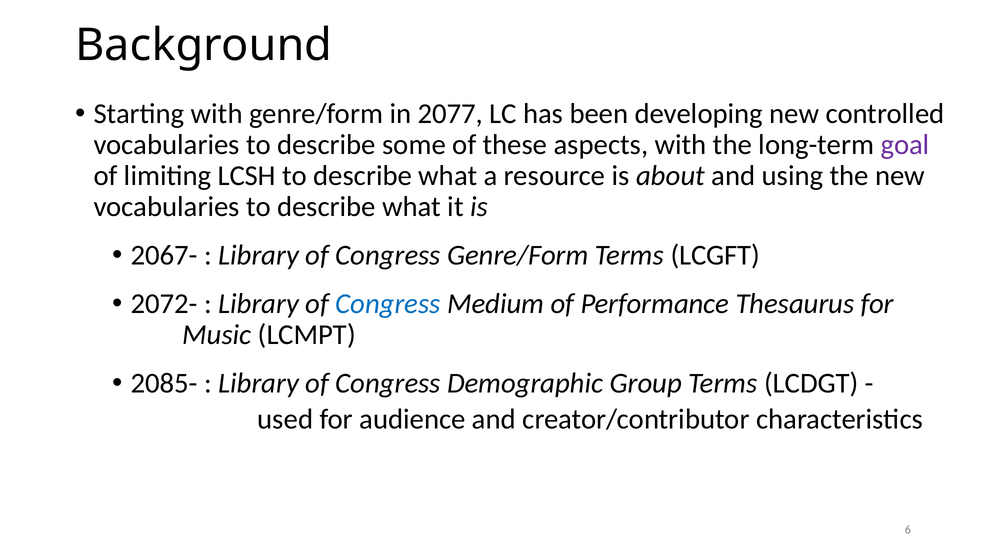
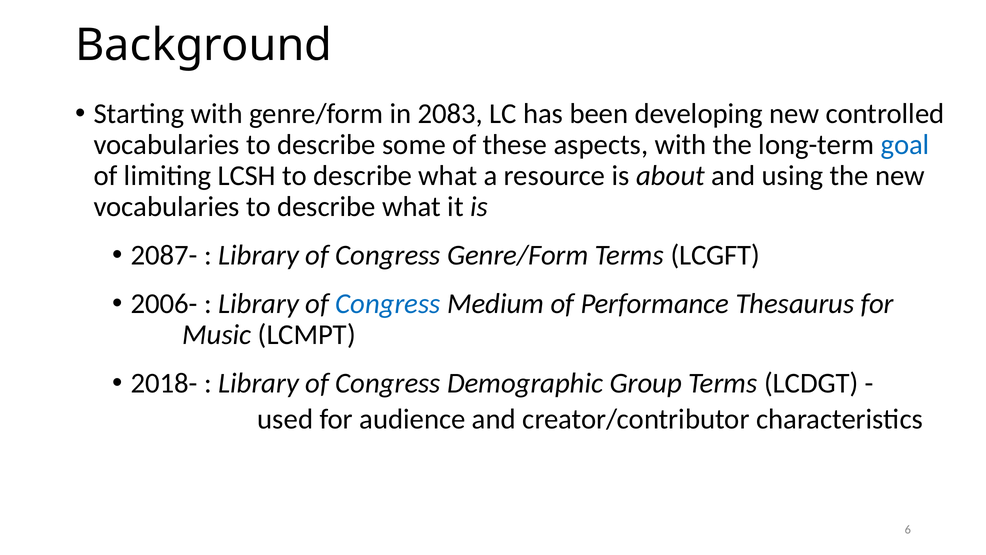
2077: 2077 -> 2083 (450, 114)
goal colour: purple -> blue (905, 145)
2067-: 2067- -> 2087- (164, 255)
2072-: 2072- -> 2006- (164, 304)
2085-: 2085- -> 2018- (164, 383)
